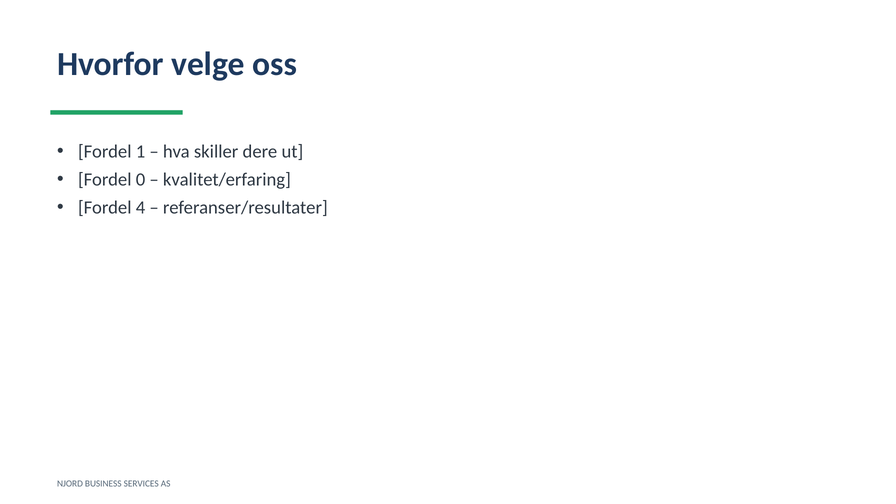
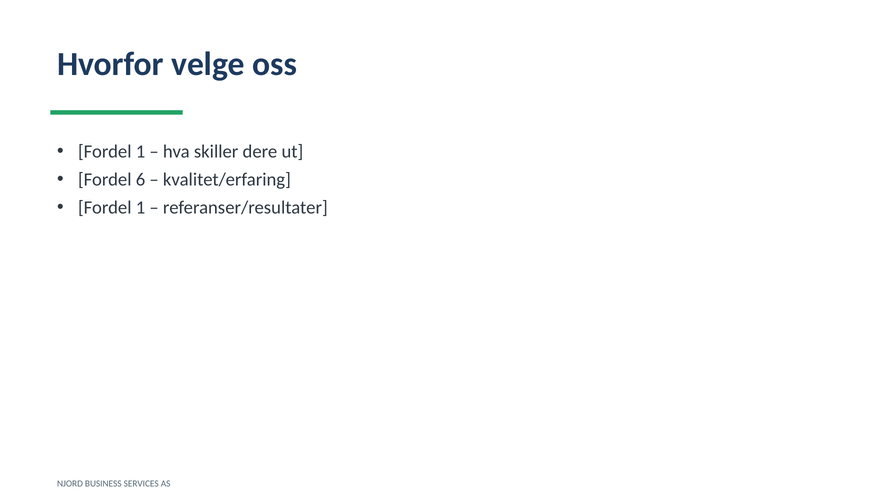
0: 0 -> 6 (141, 180)
4: 4 -> 1 (141, 208)
